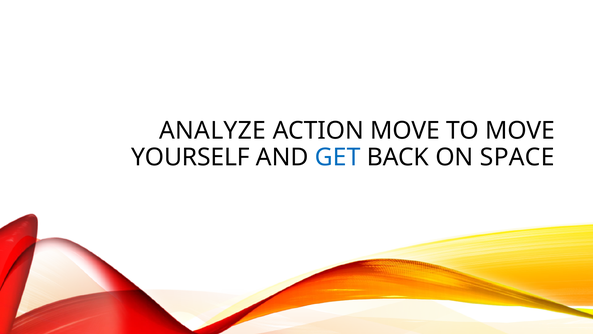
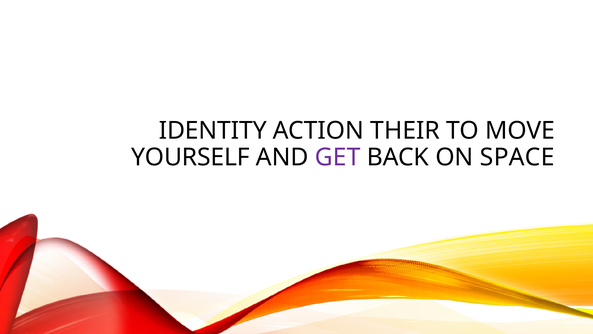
ANALYZE: ANALYZE -> IDENTITY (213, 131)
ACTION MOVE: MOVE -> THEIR (405, 131)
GET colour: blue -> purple (338, 157)
